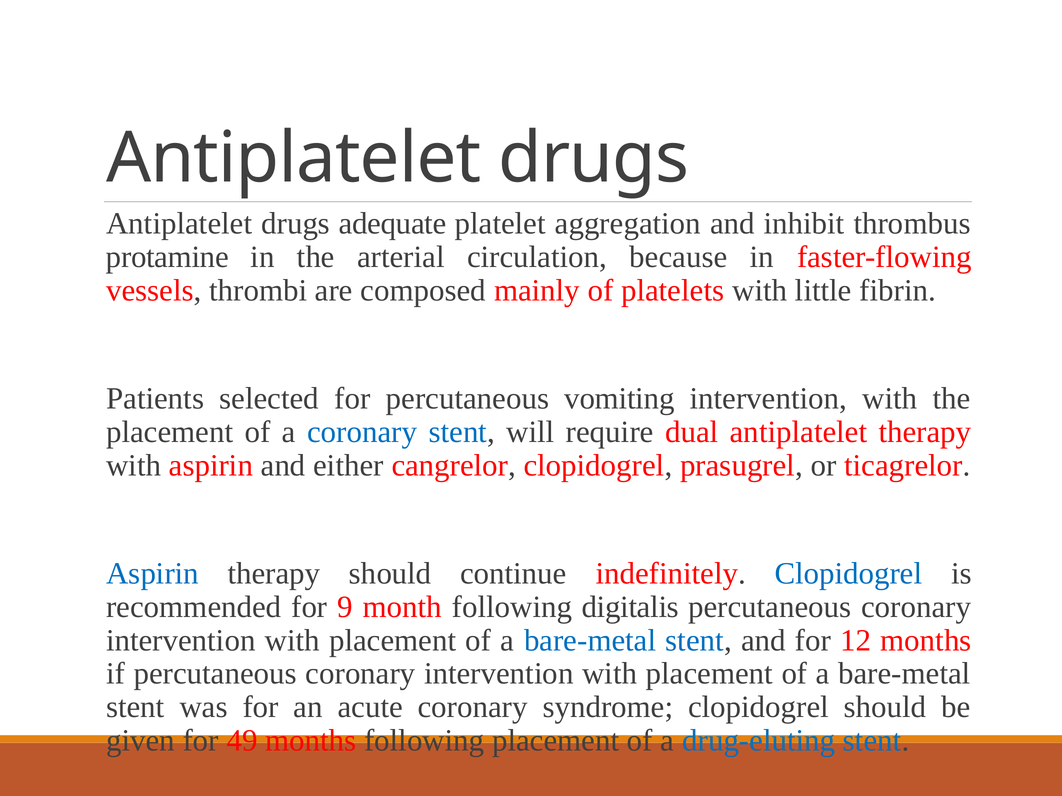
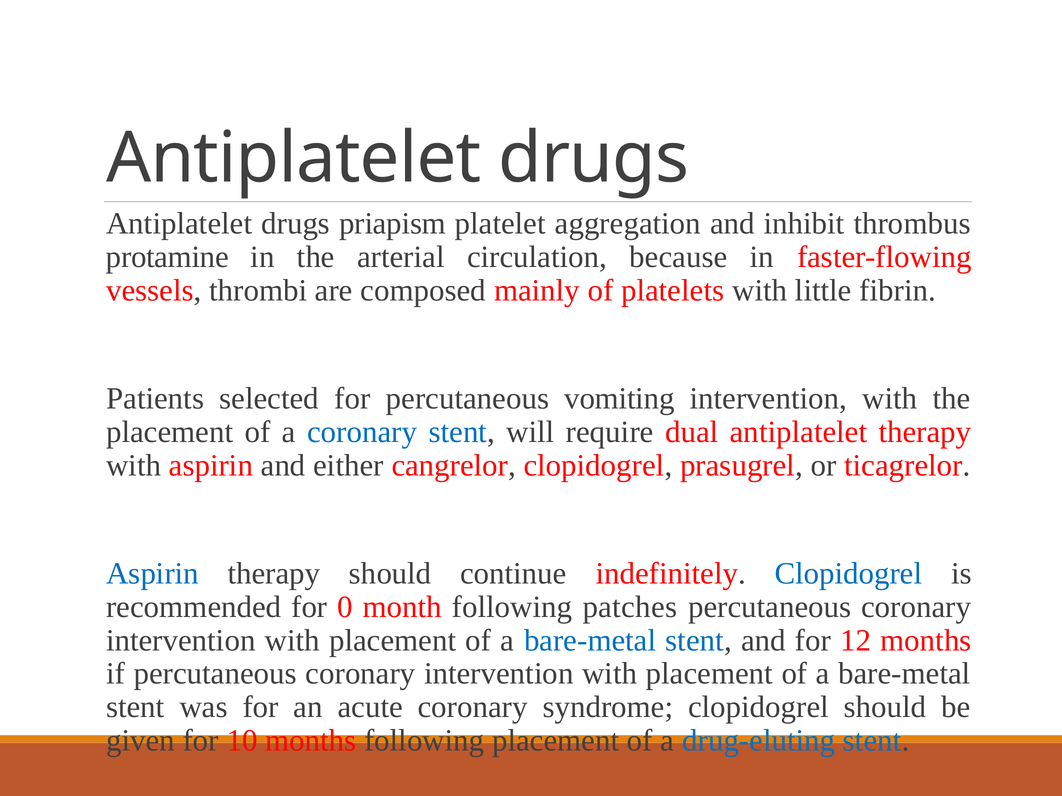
adequate: adequate -> priapism (393, 224)
9: 9 -> 0 (345, 607)
digitalis: digitalis -> patches (630, 607)
49: 49 -> 10 (242, 741)
